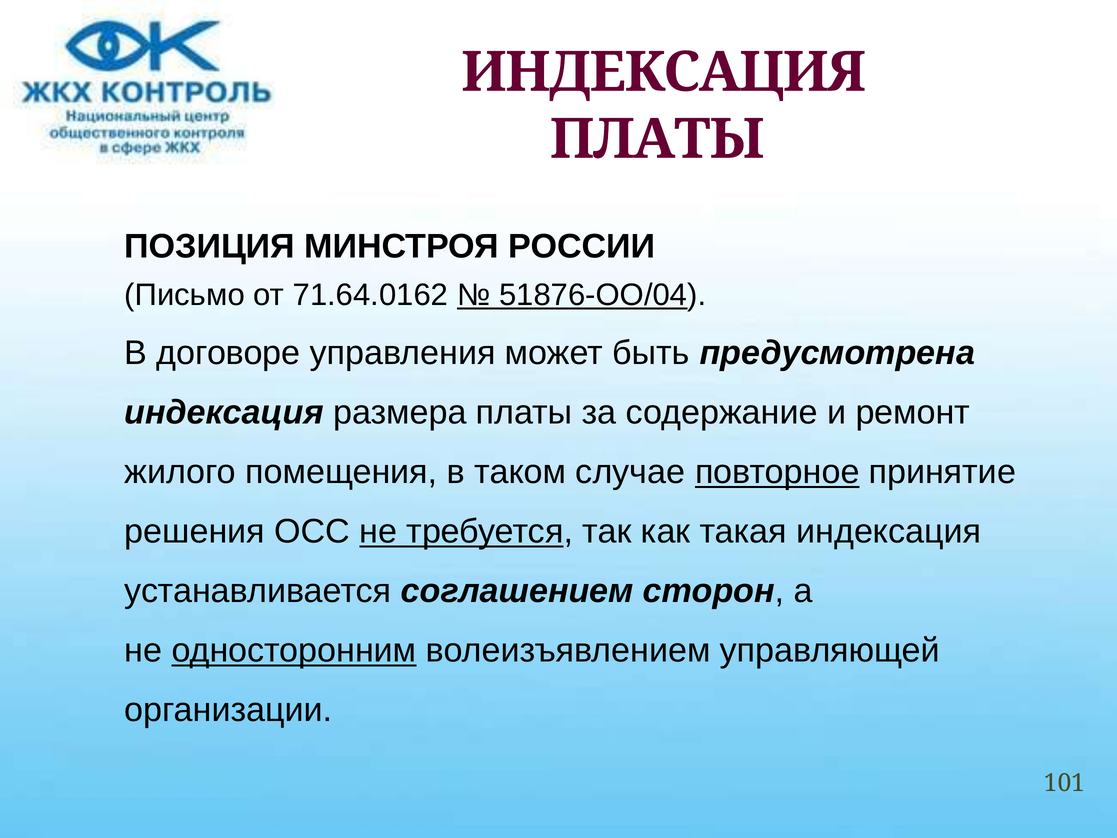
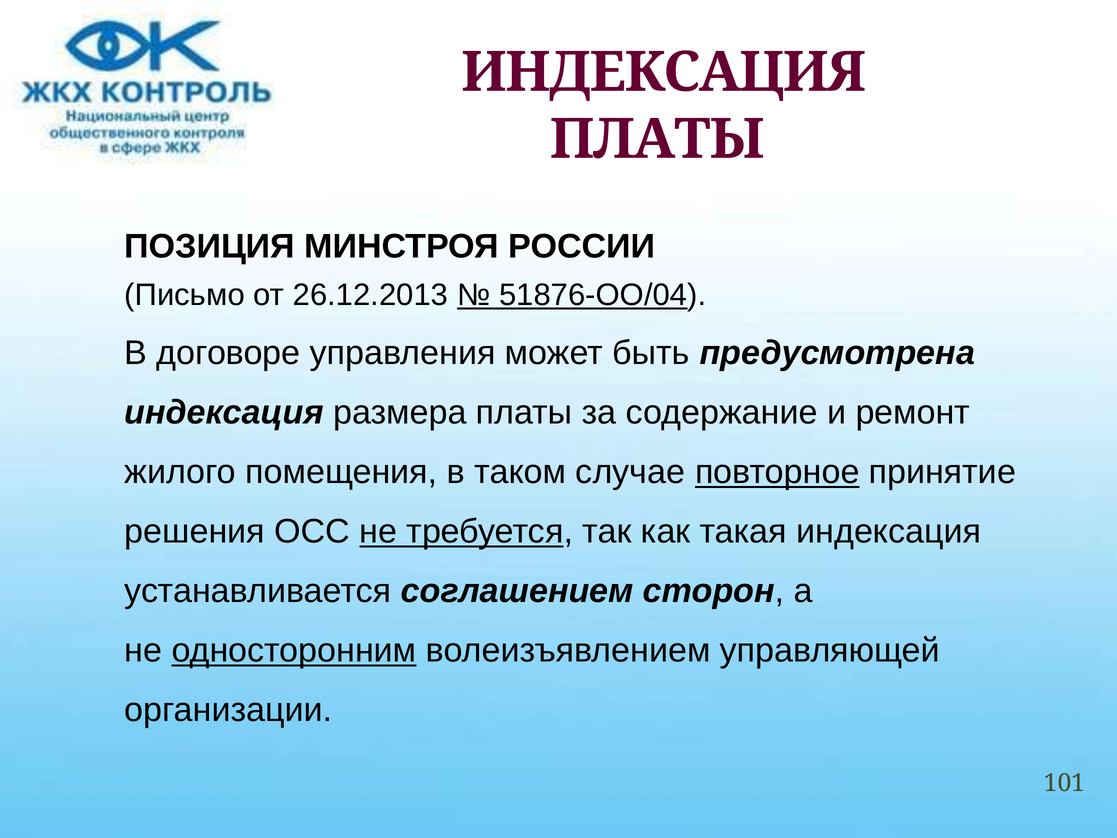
71.64.0162: 71.64.0162 -> 26.12.2013 (370, 295)
